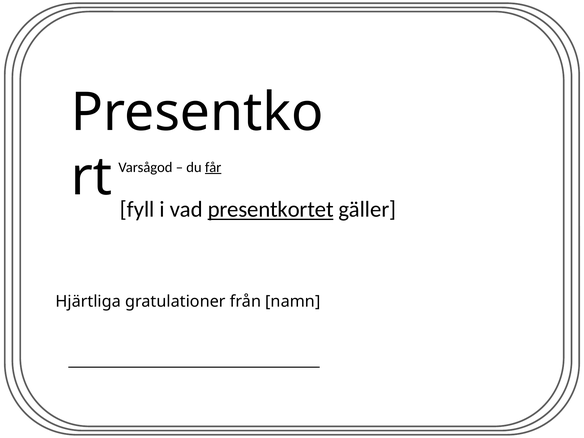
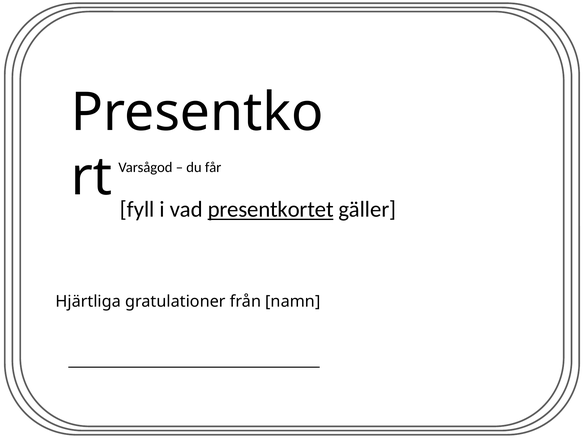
får underline: present -> none (213, 167)
